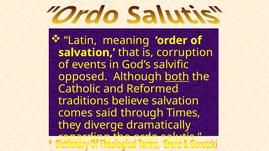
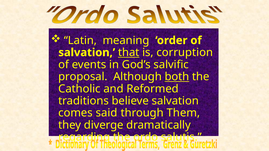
that underline: none -> present (129, 53)
opposed: opposed -> proposal (83, 77)
Times: Times -> Them (183, 113)
